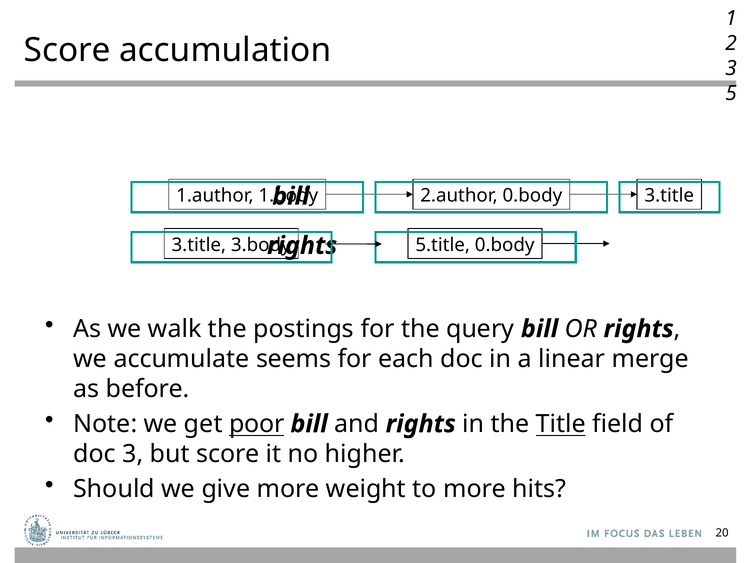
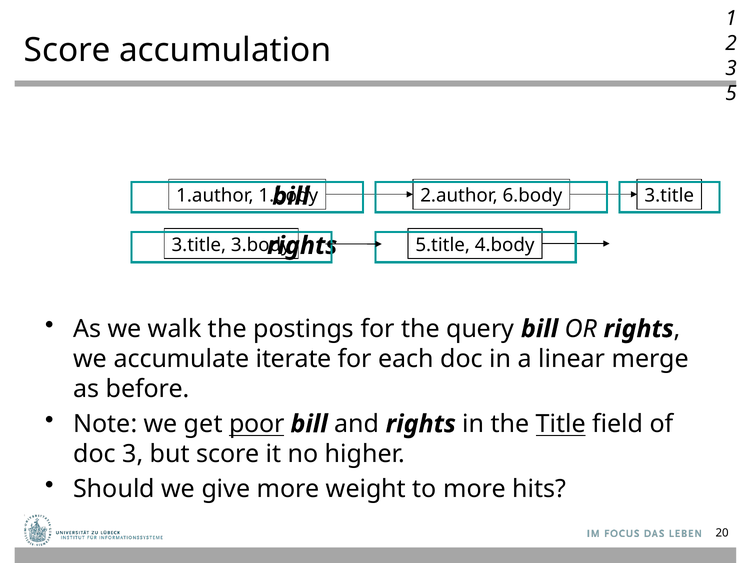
2.author 0.body: 0.body -> 6.body (532, 196)
5.title 0.body: 0.body -> 4.body (505, 245)
seems: seems -> iterate (294, 359)
